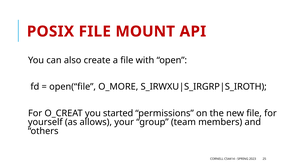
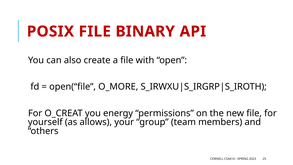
MOUNT: MOUNT -> BINARY (145, 31)
started: started -> energy (118, 113)
